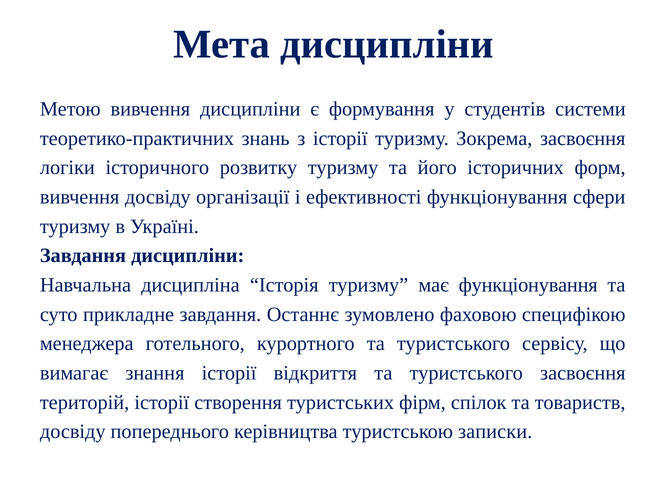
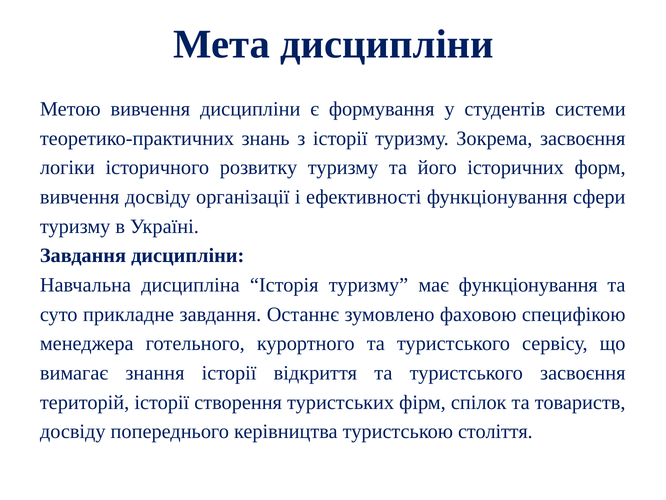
записки: записки -> століття (495, 431)
